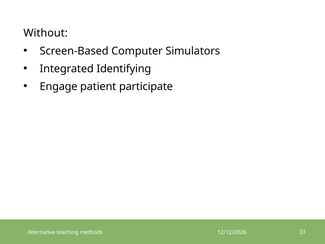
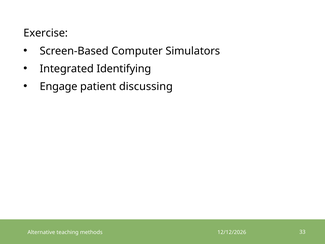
Without: Without -> Exercise (46, 33)
participate: participate -> discussing (146, 86)
